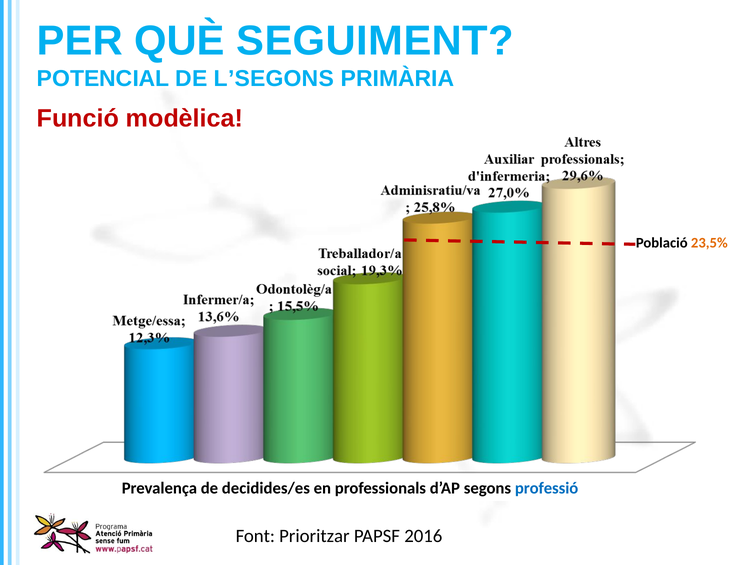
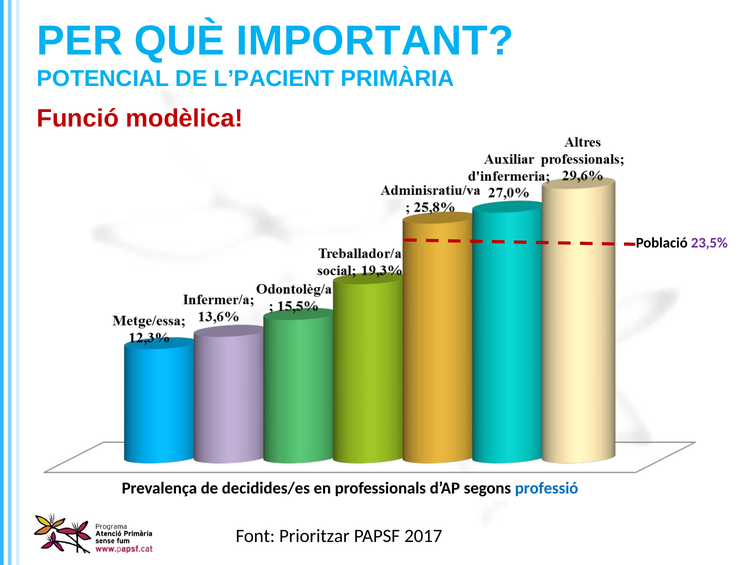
SEGUIMENT: SEGUIMENT -> IMPORTANT (375, 41)
L’SEGONS: L’SEGONS -> L’PACIENT (274, 78)
23,5% colour: orange -> purple (709, 243)
2016: 2016 -> 2017 (423, 536)
